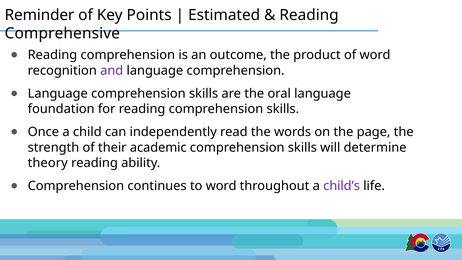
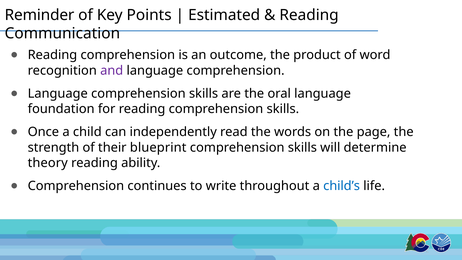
Comprehensive: Comprehensive -> Communication (62, 33)
academic: academic -> blueprint (158, 147)
to word: word -> write (221, 186)
child’s colour: purple -> blue (342, 186)
